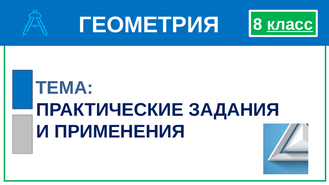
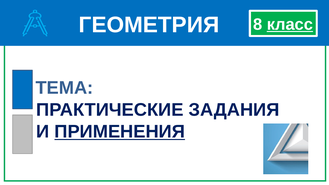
ПРИМЕНЕНИЯ underline: none -> present (120, 132)
